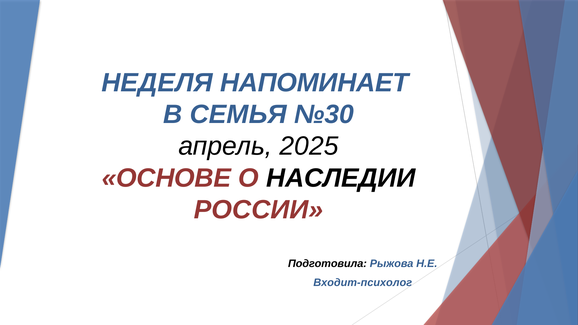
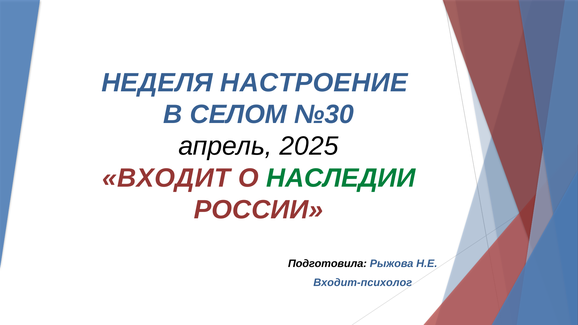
НАПОМИНАЕТ: НАПОМИНАЕТ -> НАСТРОЕНИЕ (314, 83)
СЕМЬЯ: СЕМЬЯ -> СЕЛОМ (238, 114)
ОСНОВЕ: ОСНОВЕ -> ВХОДИТ (166, 178)
НАСЛЕДИИ colour: black -> green (341, 178)
